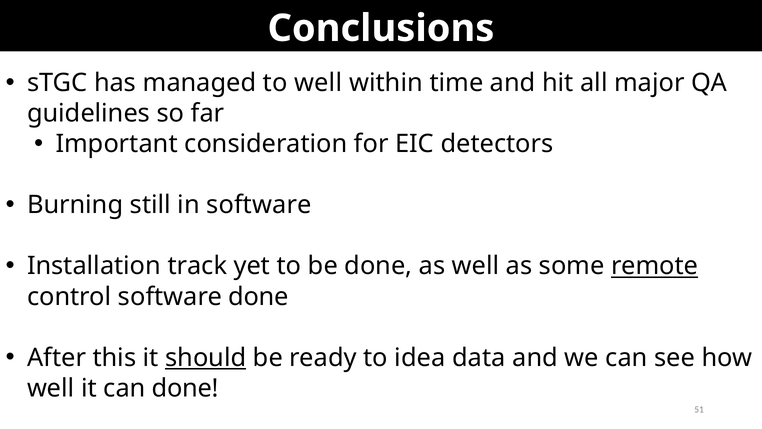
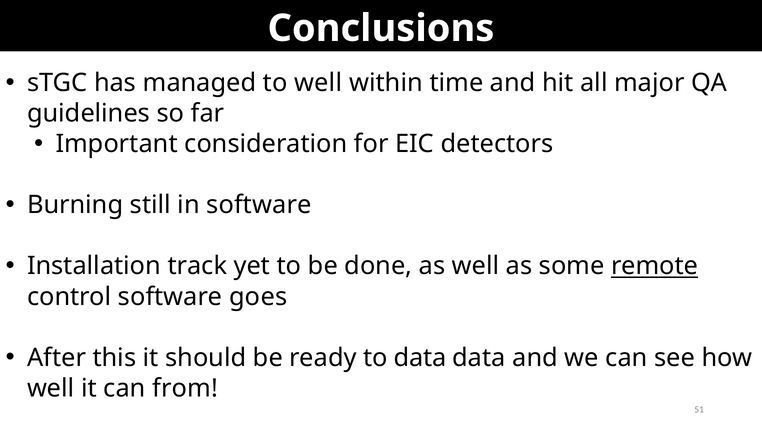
software done: done -> goes (258, 296)
should underline: present -> none (206, 357)
to idea: idea -> data (420, 357)
can done: done -> from (185, 388)
